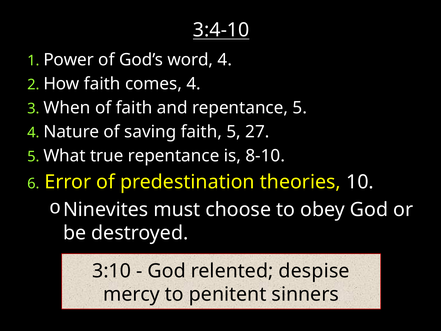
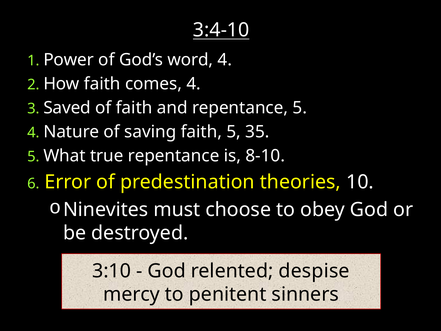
When: When -> Saved (67, 108)
27: 27 -> 35 (257, 132)
